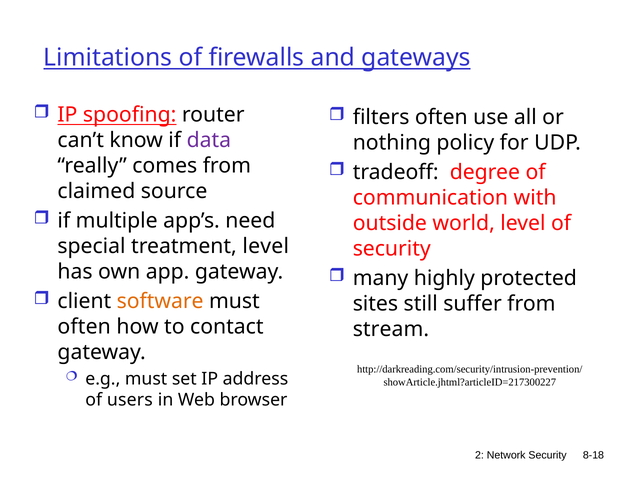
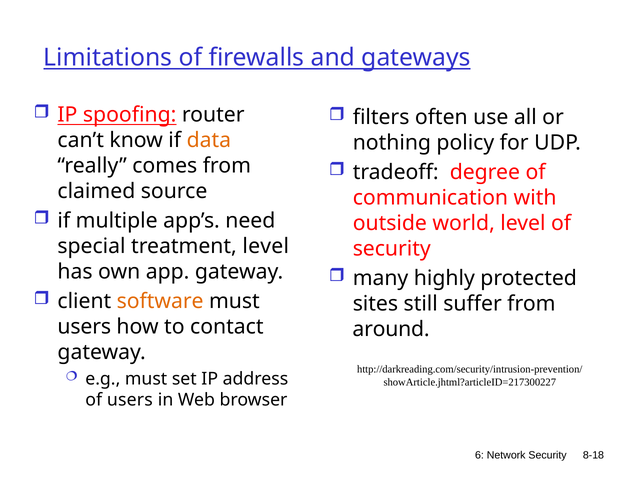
data colour: purple -> orange (209, 140)
often: often -> users (84, 327)
stream: stream -> around (391, 329)
2: 2 -> 6 (479, 455)
